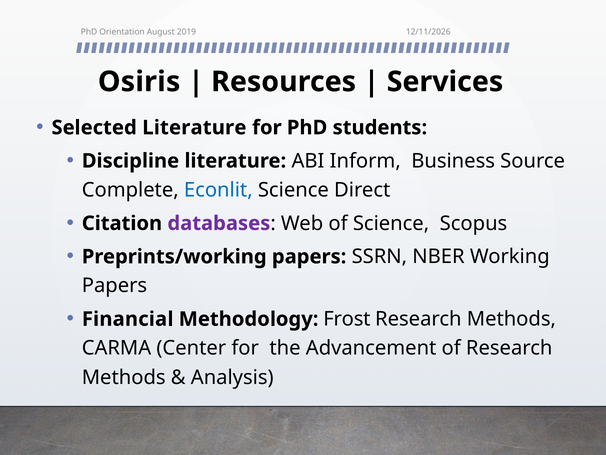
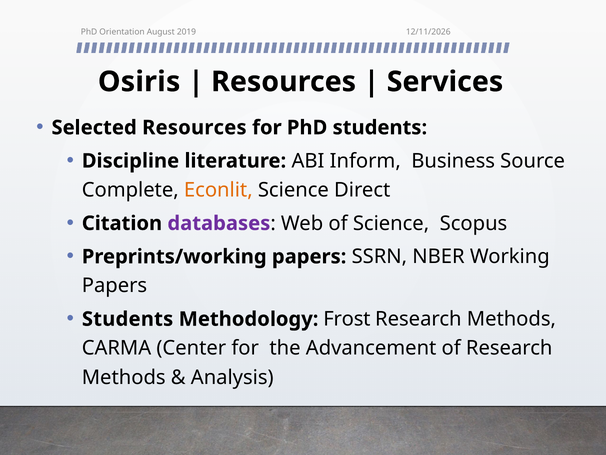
Selected Literature: Literature -> Resources (194, 127)
Econlit colour: blue -> orange (218, 190)
Financial: Financial -> Students (128, 319)
